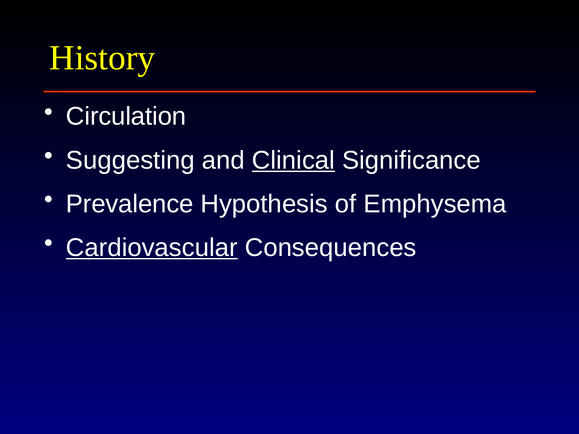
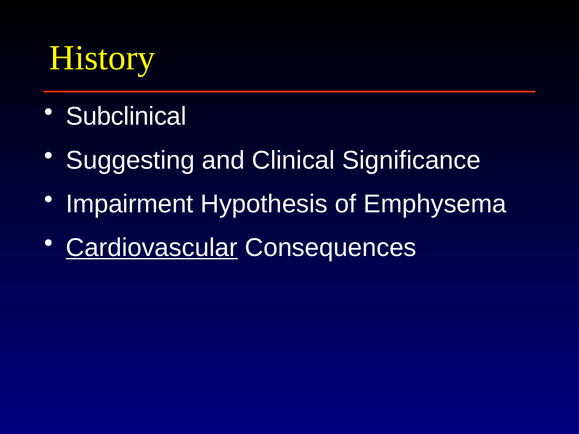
Circulation: Circulation -> Subclinical (126, 117)
Clinical underline: present -> none (293, 160)
Prevalence: Prevalence -> Impairment (130, 204)
